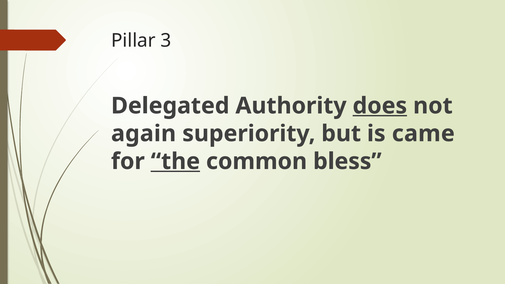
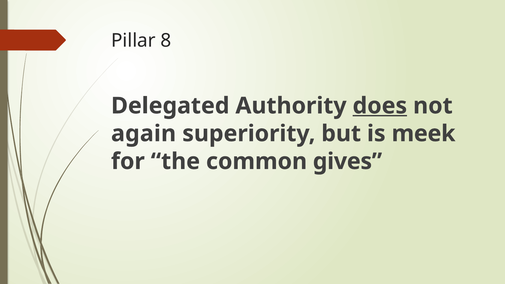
3: 3 -> 8 (166, 40)
came: came -> meek (424, 134)
the underline: present -> none (175, 161)
bless: bless -> gives (347, 161)
